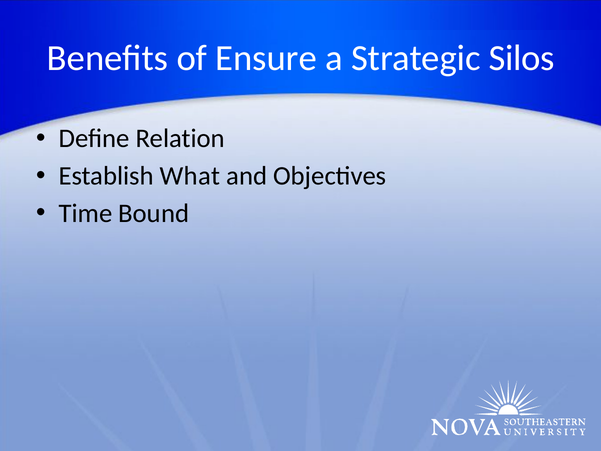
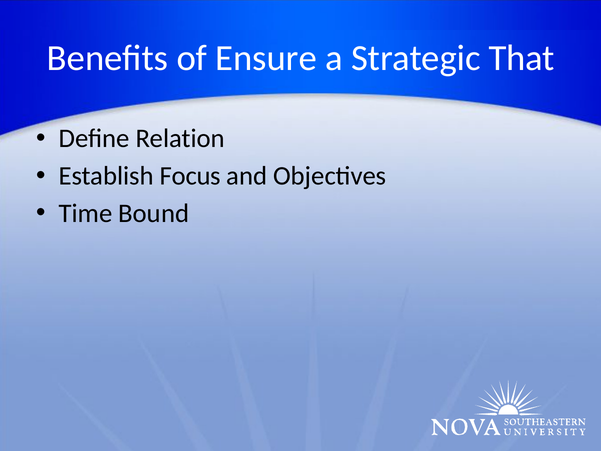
Silos: Silos -> That (522, 58)
What: What -> Focus (190, 176)
